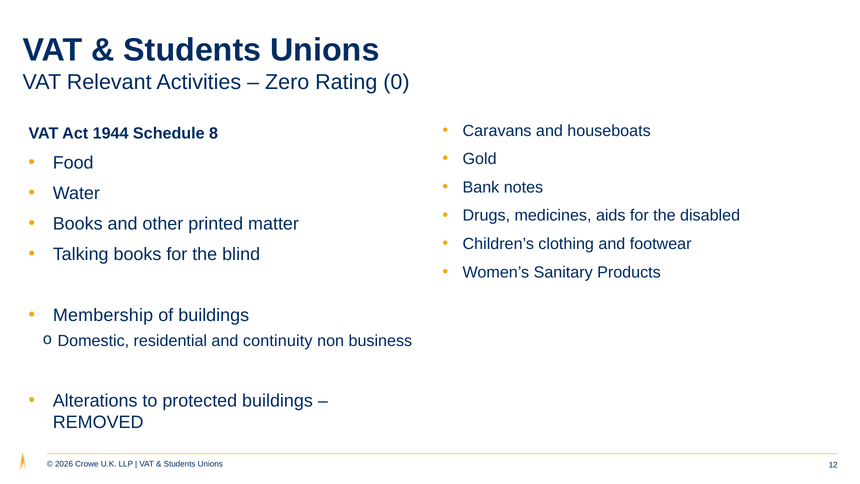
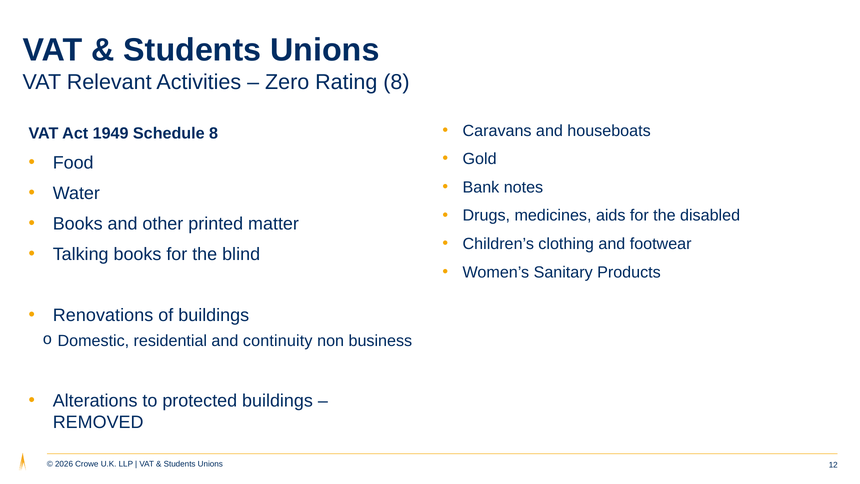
Rating 0: 0 -> 8 (396, 82)
1944: 1944 -> 1949 (111, 133)
Membership: Membership -> Renovations (103, 315)
